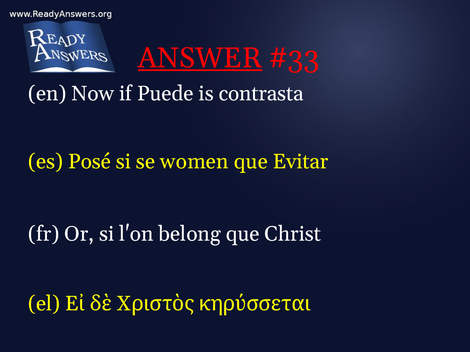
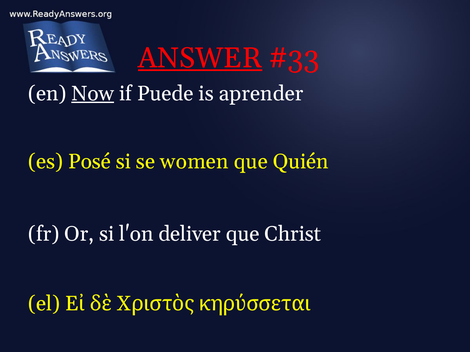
Now underline: none -> present (93, 94)
contrasta: contrasta -> aprender (261, 94)
Evitar: Evitar -> Quién (301, 162)
belong: belong -> deliver (190, 234)
